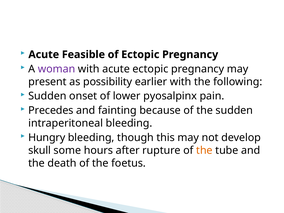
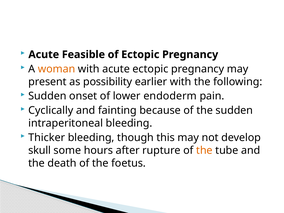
woman colour: purple -> orange (57, 69)
pyosalpinx: pyosalpinx -> endoderm (170, 96)
Precedes: Precedes -> Cyclically (51, 110)
Hungry: Hungry -> Thicker (47, 138)
